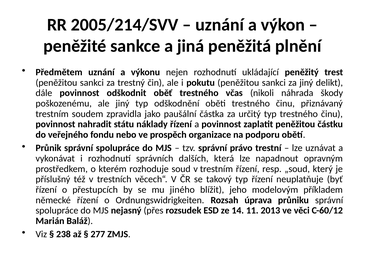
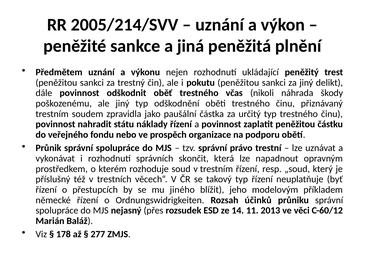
dalších: dalších -> skončit (194, 158)
úprava: úprava -> účinků (258, 200)
238: 238 -> 178 (63, 234)
